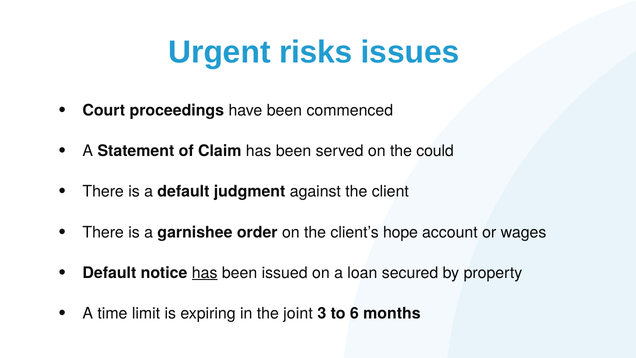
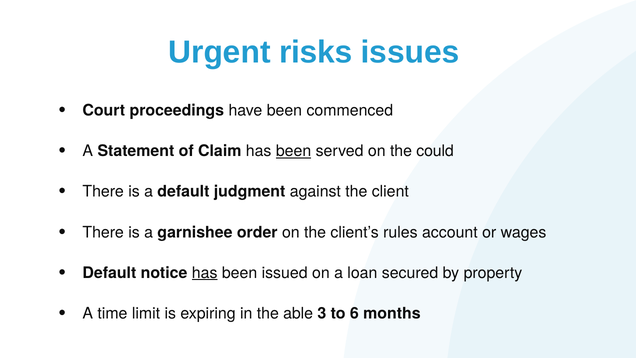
been underline: none -> present (294, 151)
hope: hope -> rules (400, 232)
joint: joint -> able (298, 313)
